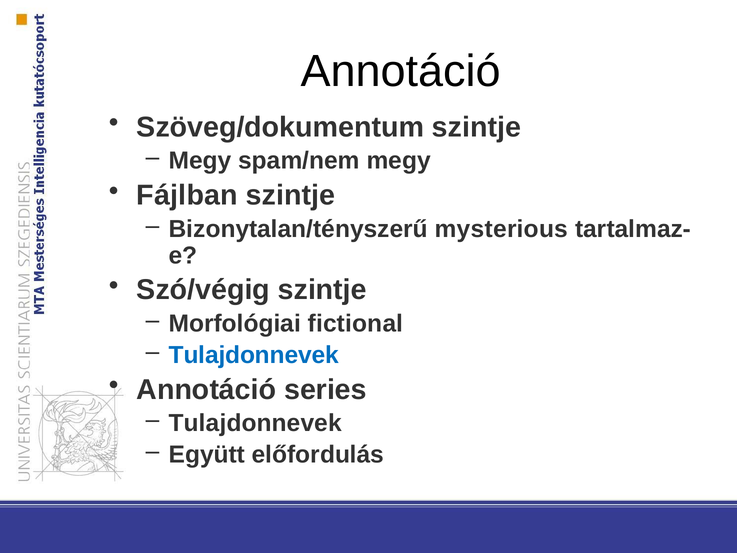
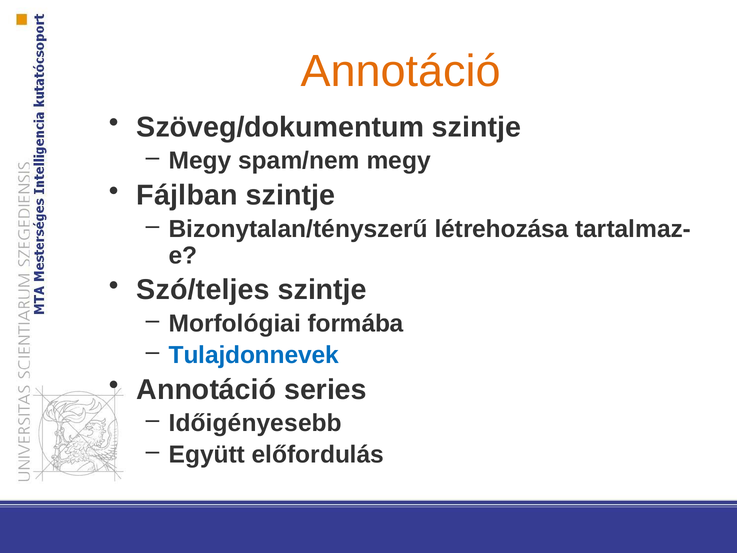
Annotáció colour: black -> orange (401, 71)
mysterious: mysterious -> létrehozása (502, 229)
Szó/végig: Szó/végig -> Szó/teljes (203, 290)
fictional: fictional -> formába (356, 324)
Tulajdonnevek: Tulajdonnevek -> Időigényesebb (255, 423)
